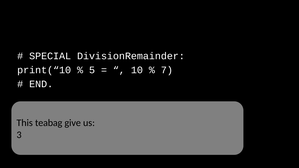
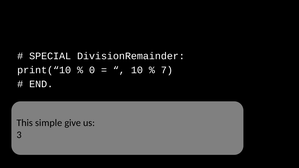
5: 5 -> 0 (92, 70)
teabag: teabag -> simple (49, 123)
